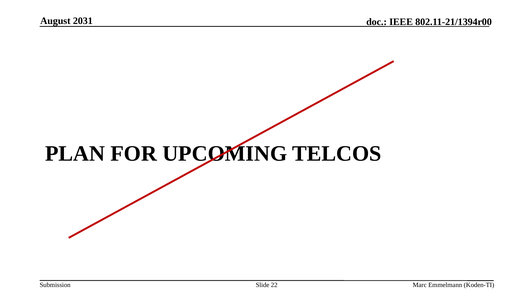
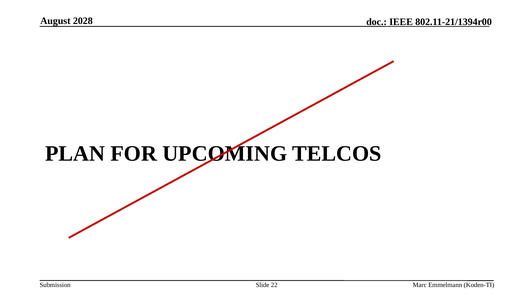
2031: 2031 -> 2028 (83, 21)
